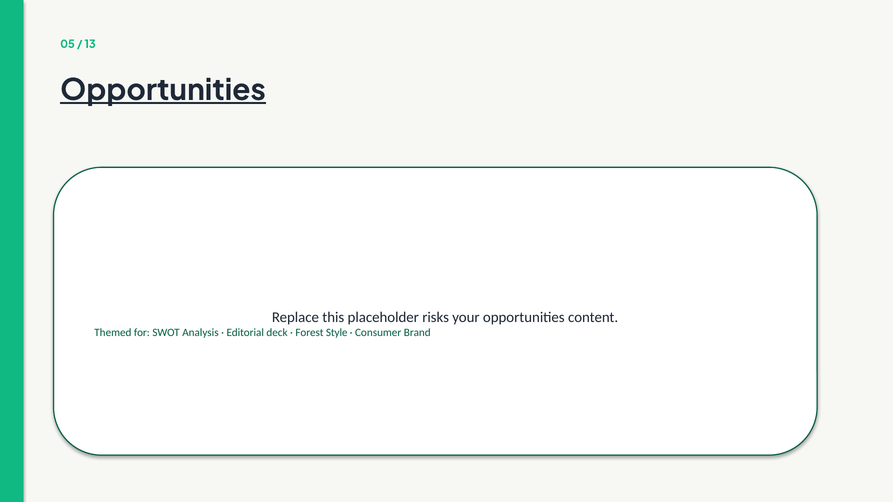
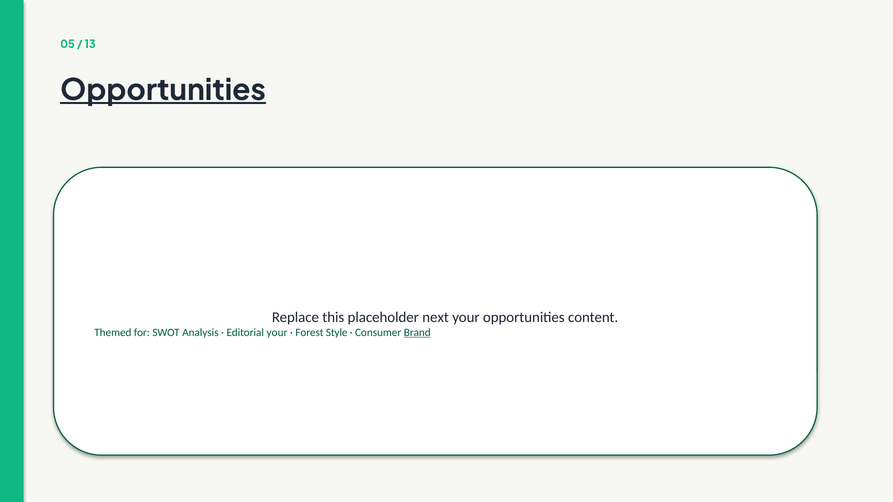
risks: risks -> next (436, 317)
Editorial deck: deck -> your (277, 333)
Brand underline: none -> present (417, 333)
